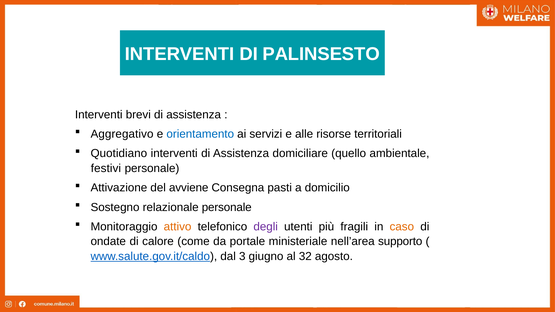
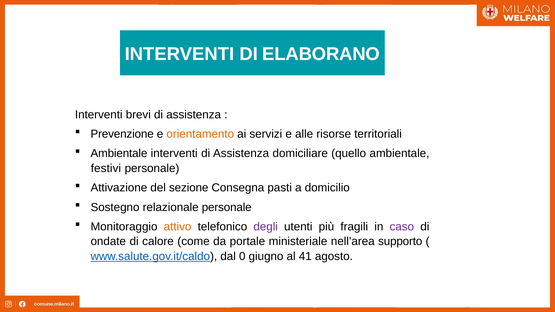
PALINSESTO: PALINSESTO -> ELABORANO (321, 54)
Aggregativo: Aggregativo -> Prevenzione (122, 134)
orientamento colour: blue -> orange (200, 134)
Quotidiano: Quotidiano -> Ambientale (119, 154)
avviene: avviene -> sezione (189, 188)
caso colour: orange -> purple (402, 227)
3: 3 -> 0 (242, 256)
32: 32 -> 41 (305, 256)
